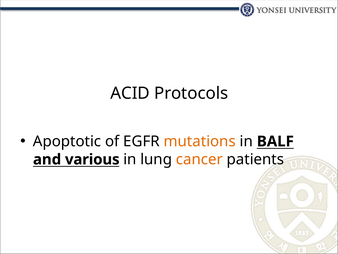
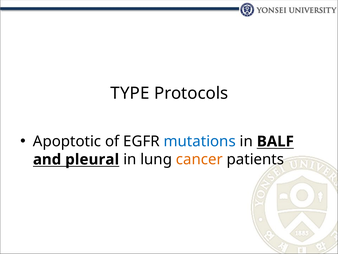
ACID: ACID -> TYPE (130, 93)
mutations colour: orange -> blue (200, 141)
various: various -> pleural (92, 159)
